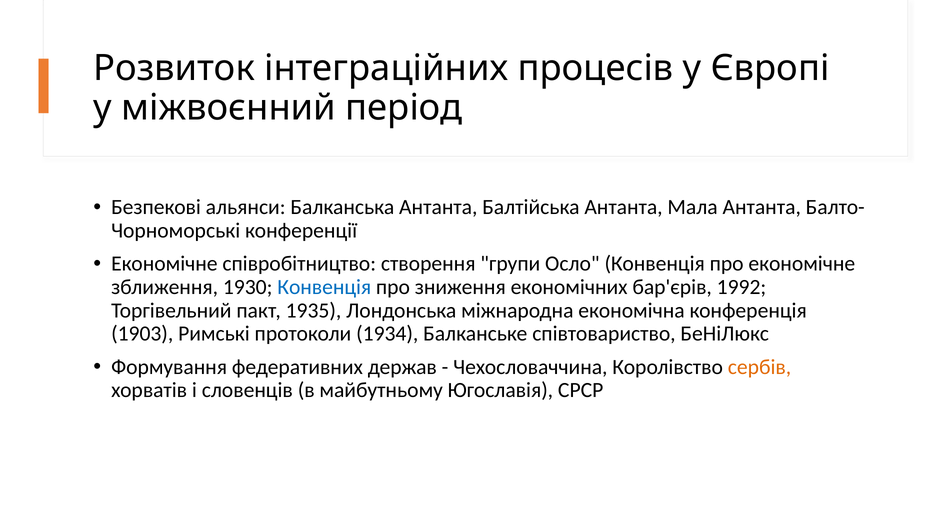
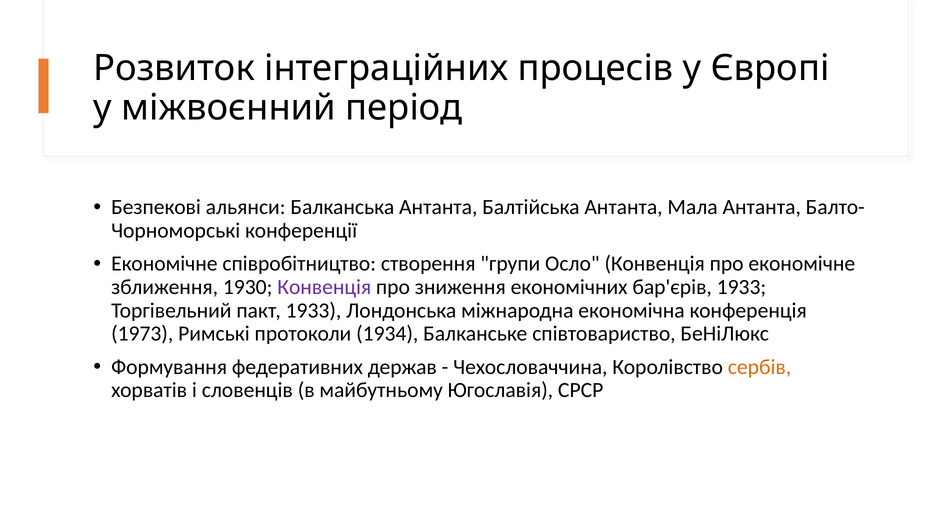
Конвенція colour: blue -> purple (324, 287)
бар'єрів 1992: 1992 -> 1933 (742, 287)
пакт 1935: 1935 -> 1933 (314, 310)
1903: 1903 -> 1973 (142, 334)
